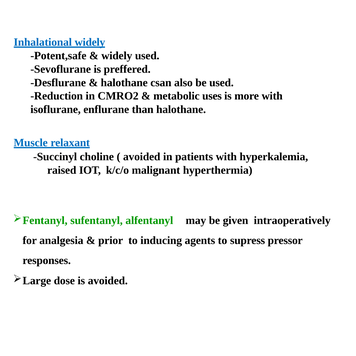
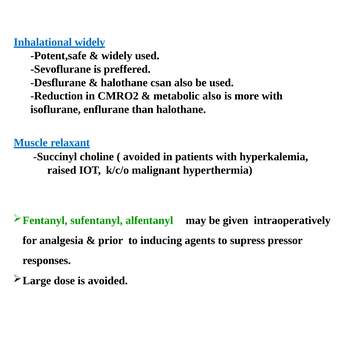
metabolic uses: uses -> also (212, 96)
